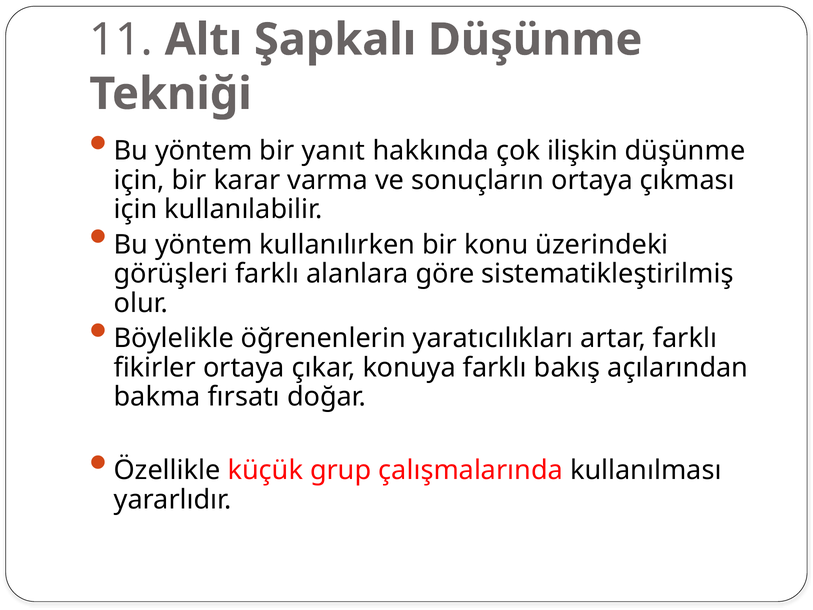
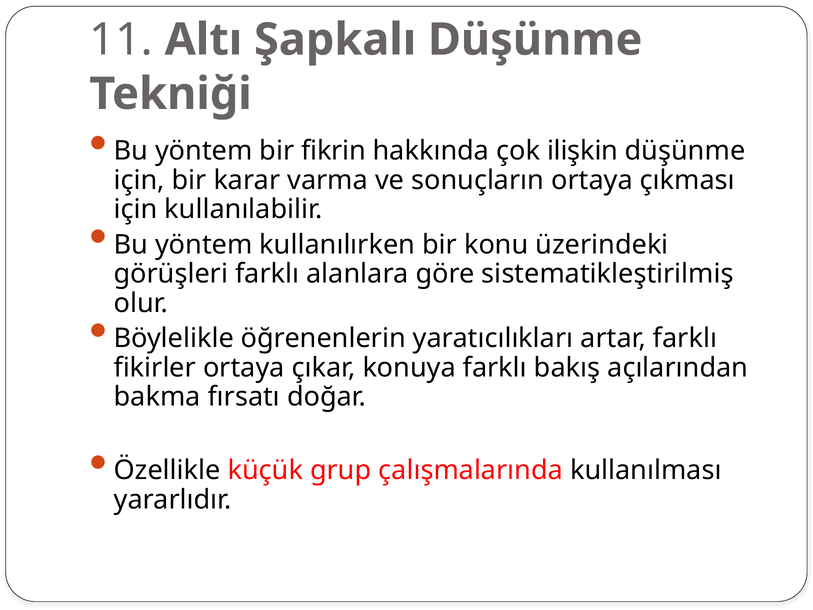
yanıt: yanıt -> fikrin (334, 151)
